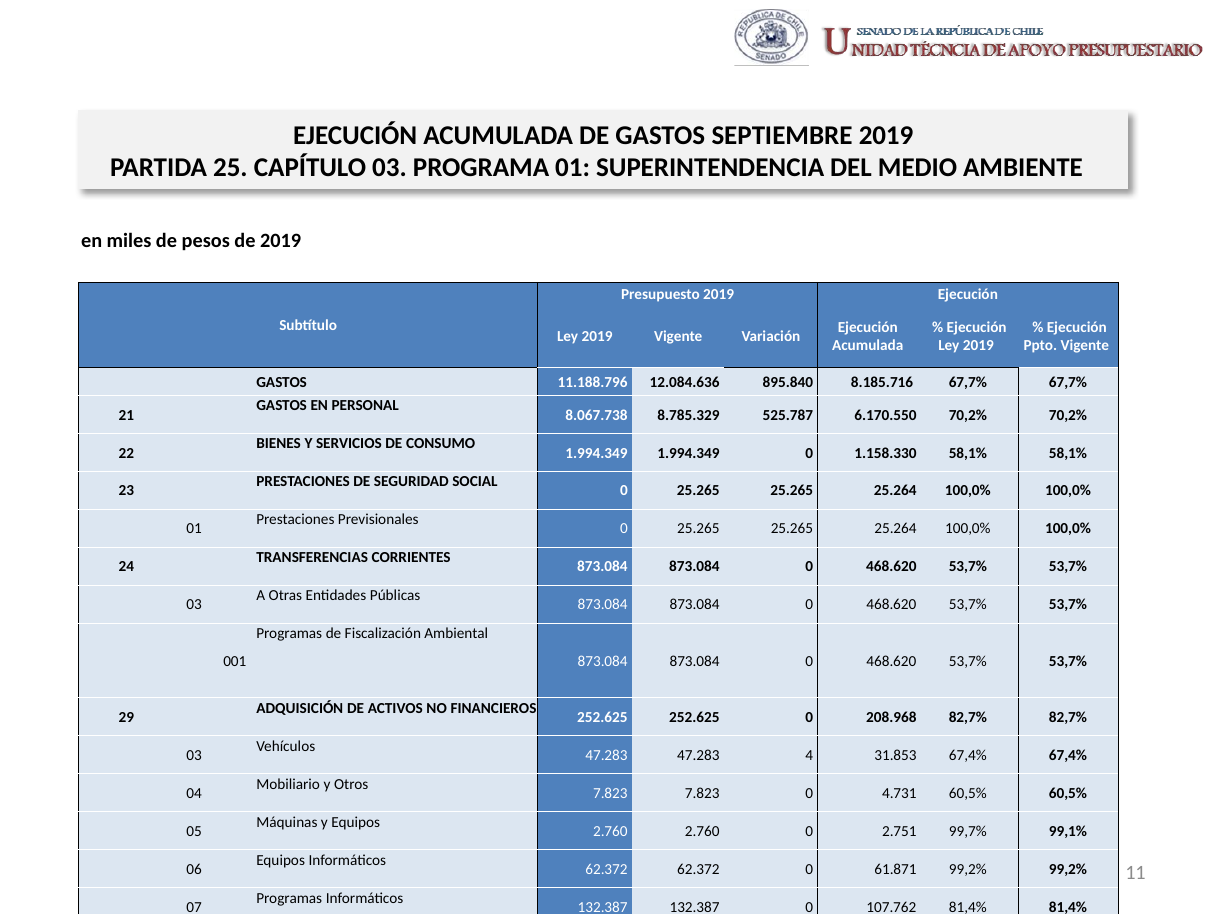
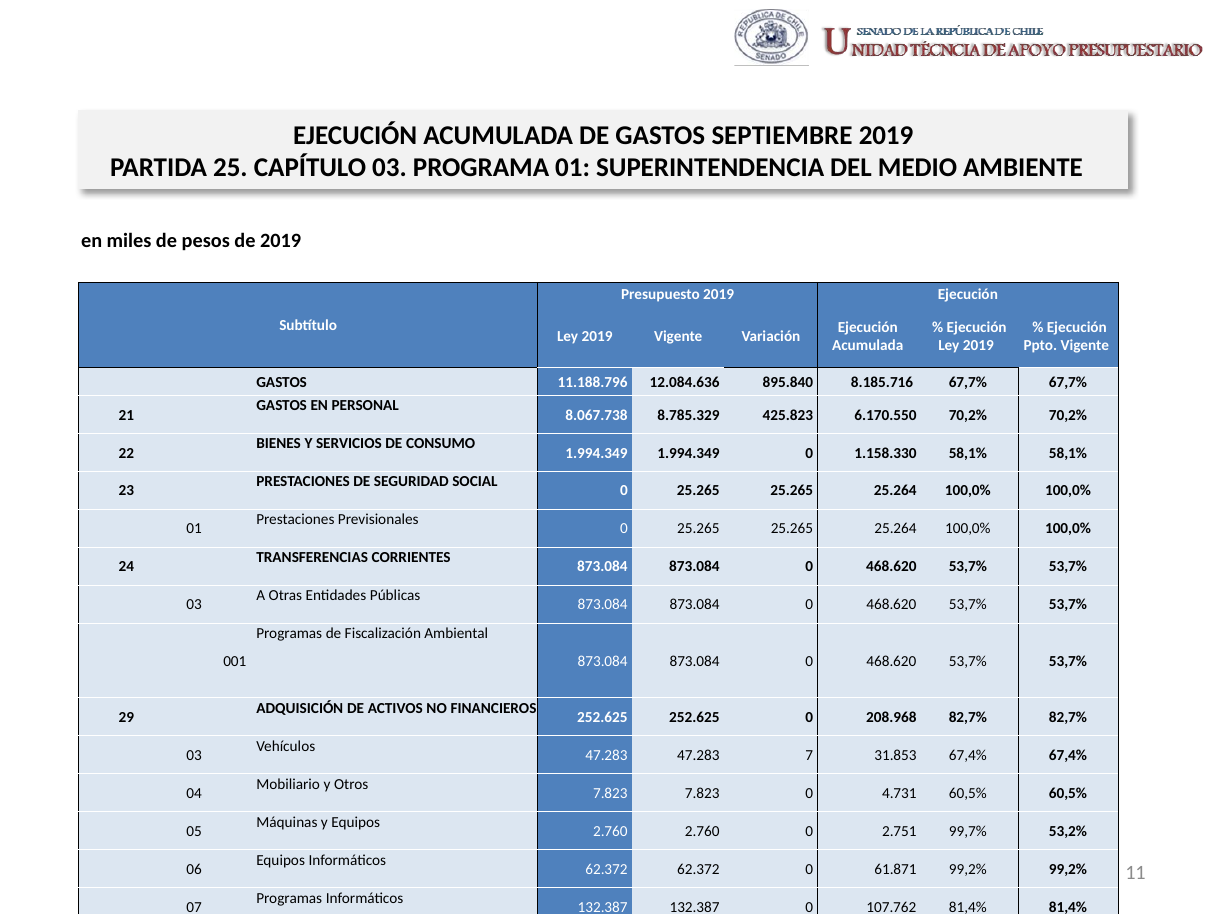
525.787: 525.787 -> 425.823 (788, 415)
4: 4 -> 7 (809, 755)
99,1%: 99,1% -> 53,2% (1068, 831)
